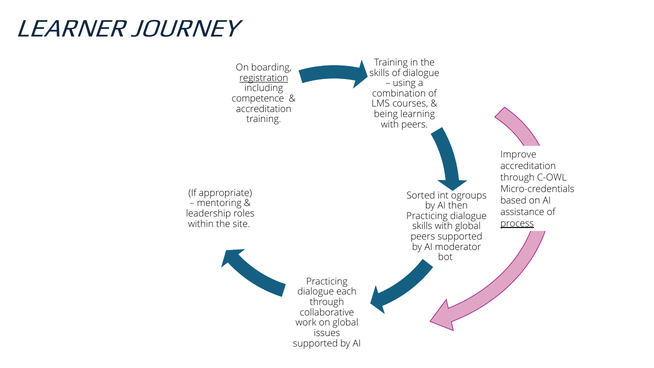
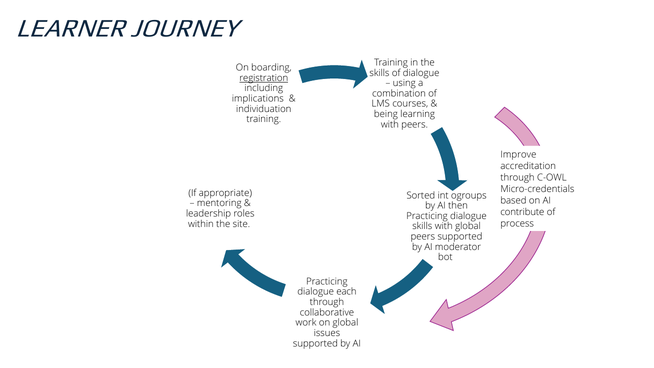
competence: competence -> implications (258, 99)
accreditation: accreditation -> individuation (264, 109)
assistance: assistance -> contribute (522, 212)
process underline: present -> none (517, 223)
